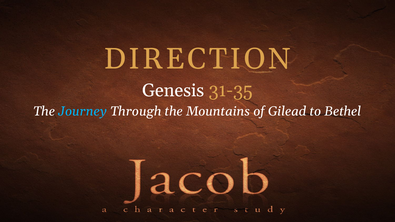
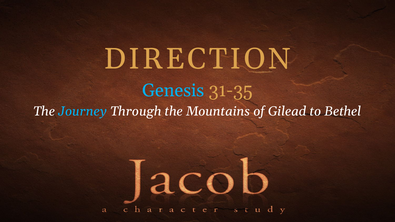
Genesis colour: white -> light blue (173, 90)
